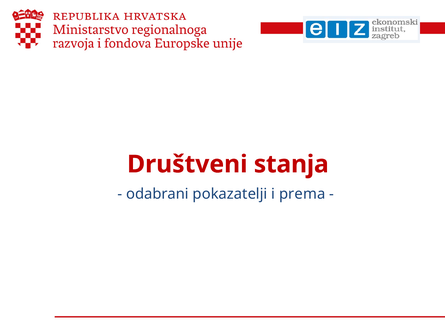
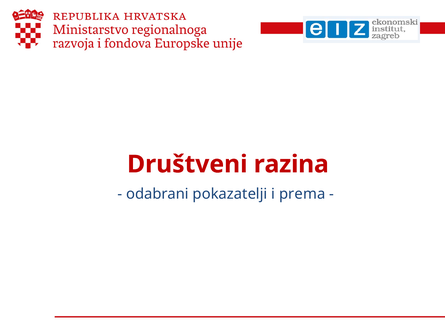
stanja: stanja -> razina (291, 165)
